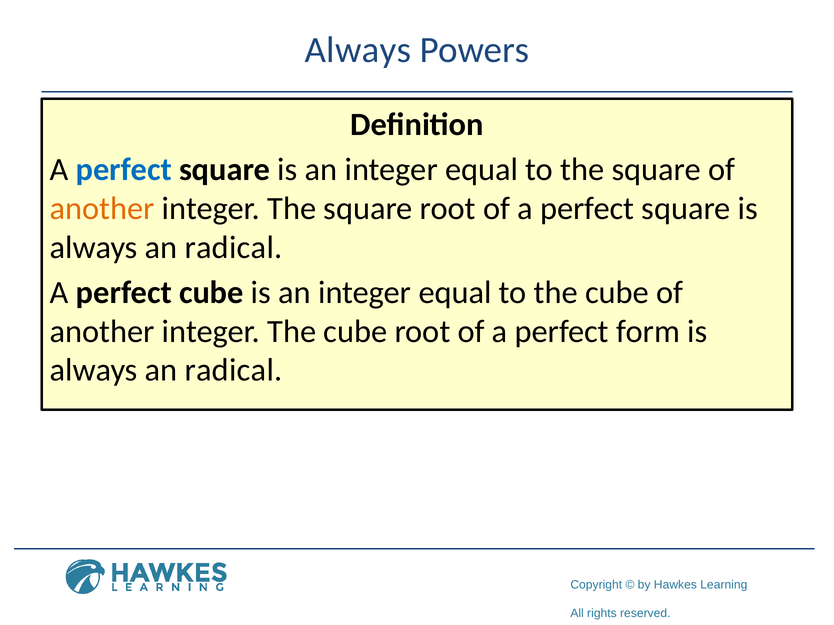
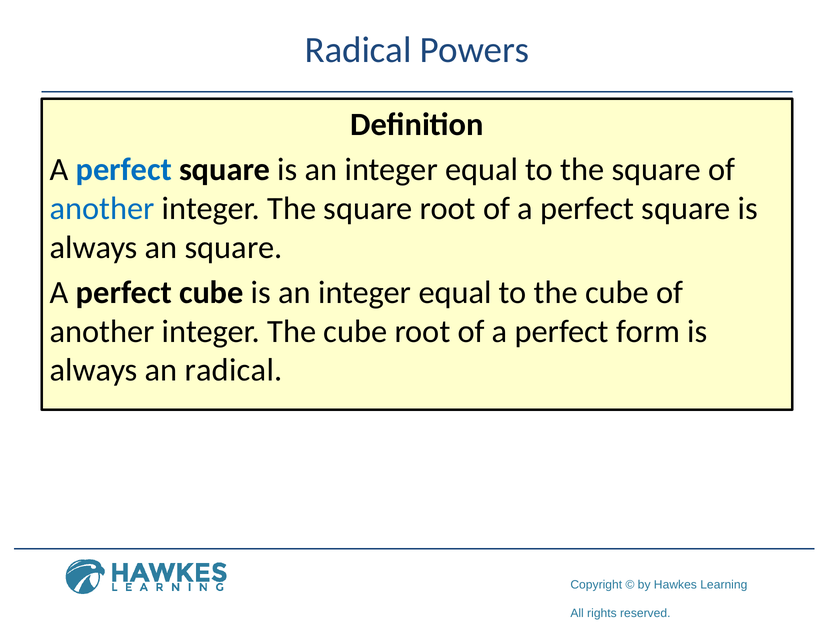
Always: Always -> Radical (358, 50)
another colour: orange -> blue (102, 209)
radical: radical -> square (234, 248)
